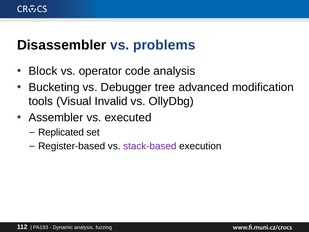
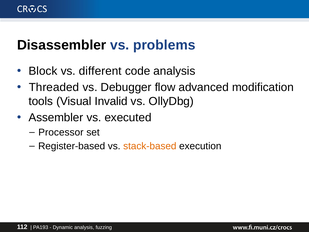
operator: operator -> different (100, 71)
Bucketing: Bucketing -> Threaded (54, 87)
tree: tree -> flow (165, 87)
Replicated: Replicated -> Processor (61, 132)
stack-based colour: purple -> orange (150, 146)
